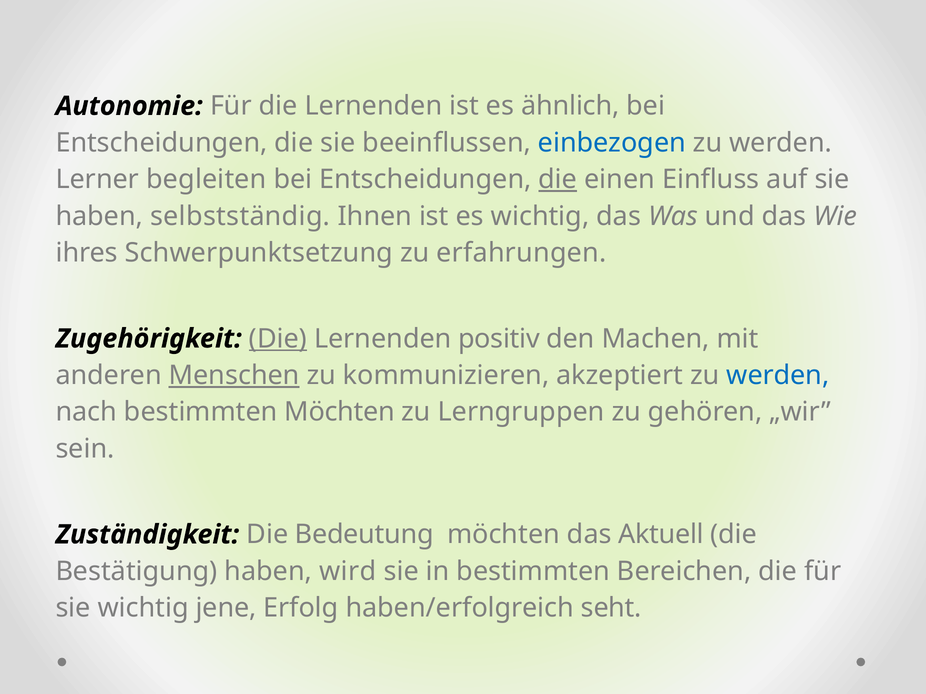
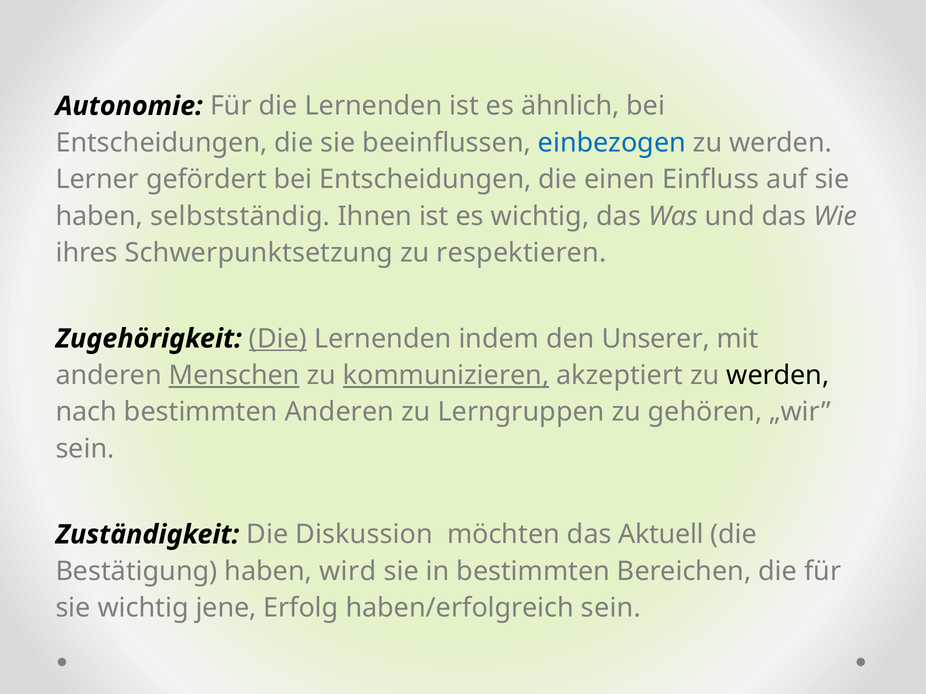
begleiten: begleiten -> gefördert (206, 180)
die underline: present -> none (558, 180)
erfahrungen: erfahrungen -> respektieren (521, 253)
positiv: positiv -> indem (499, 339)
Machen: Machen -> Unserer (656, 339)
kommunizieren underline: none -> present (446, 376)
werden colour: blue -> black (778, 376)
bestimmten Möchten: Möchten -> Anderen (339, 412)
Bedeutung: Bedeutung -> Diskussion (364, 535)
haben/erfolgreich seht: seht -> sein (611, 608)
